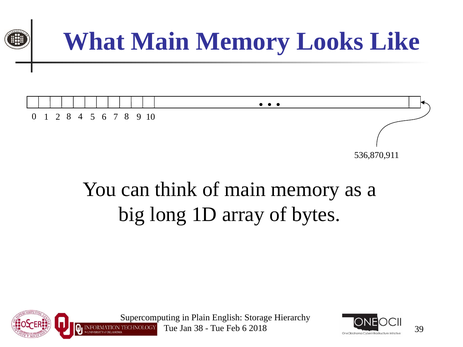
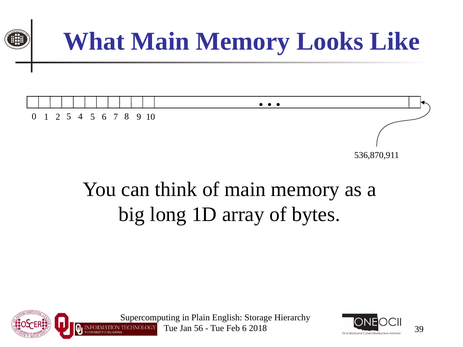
2 8: 8 -> 5 (69, 117)
38: 38 -> 56 (199, 329)
